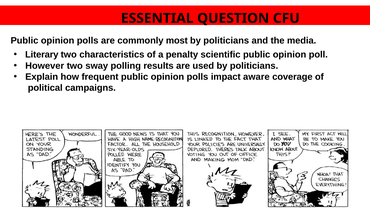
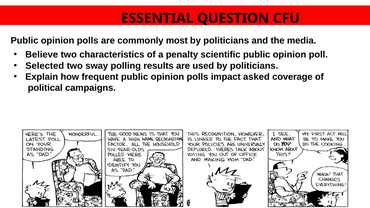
Literary: Literary -> Believe (42, 55)
However: However -> Selected (45, 66)
aware: aware -> asked (256, 77)
